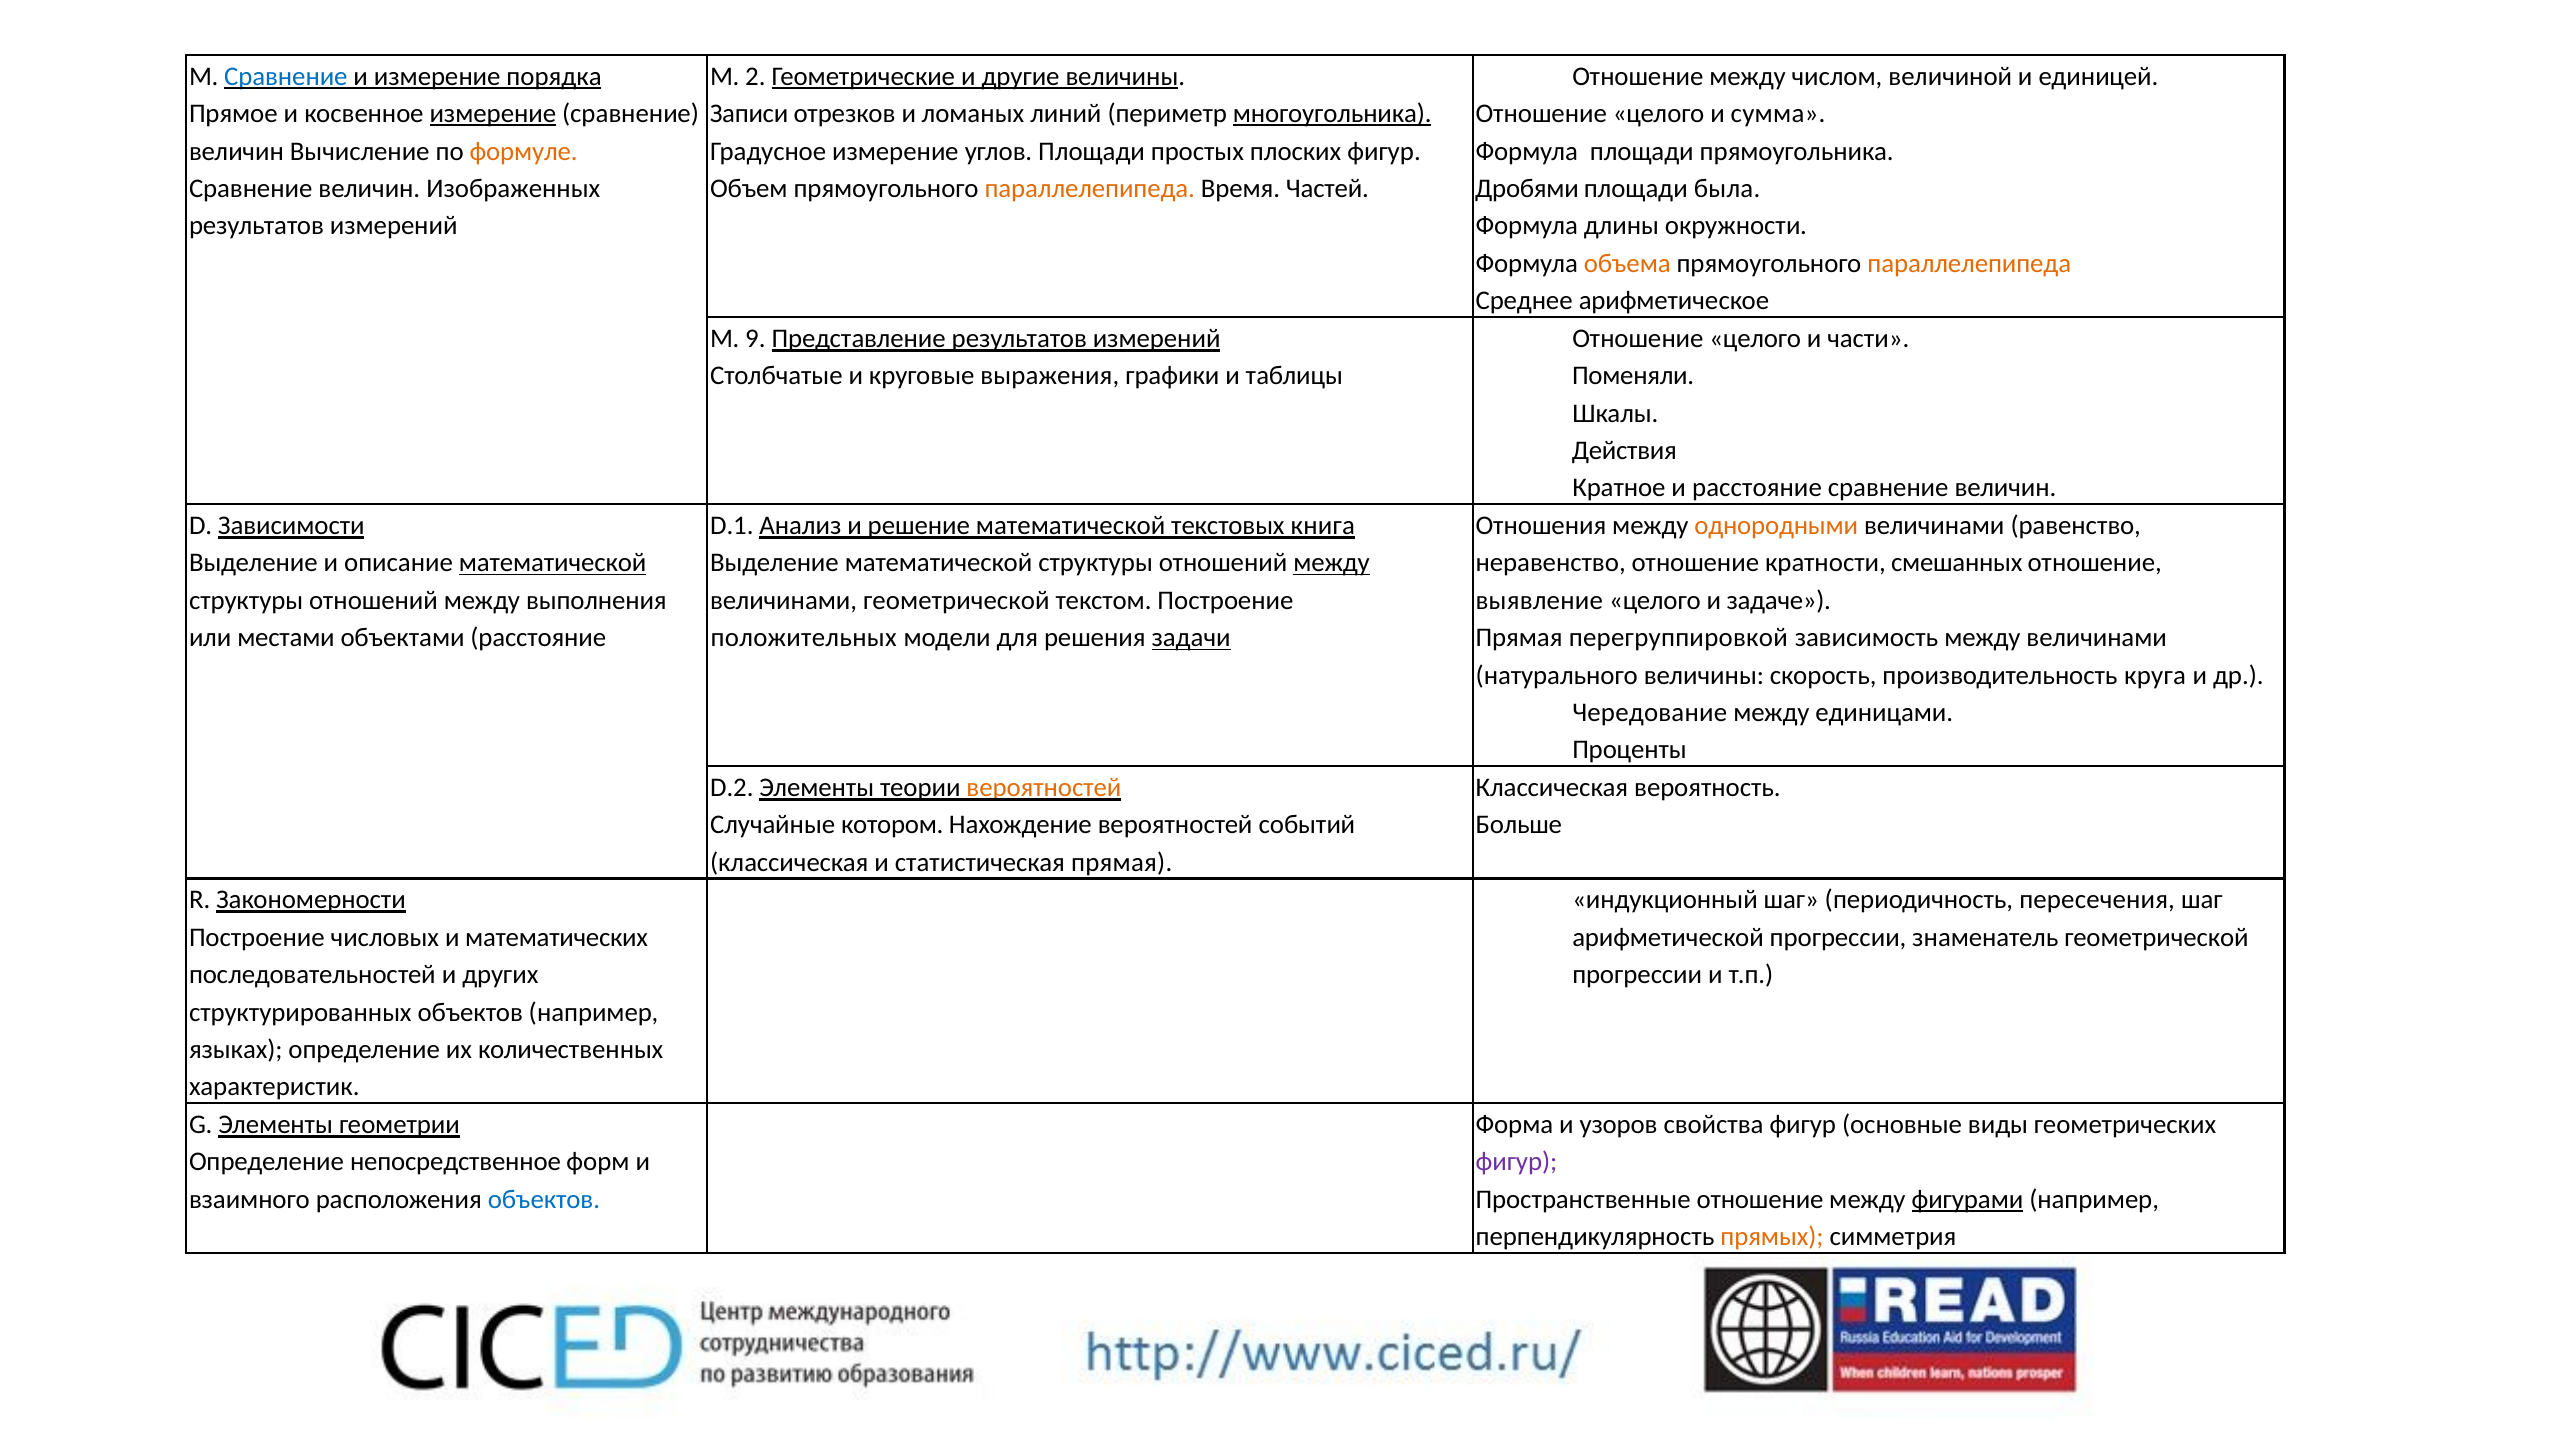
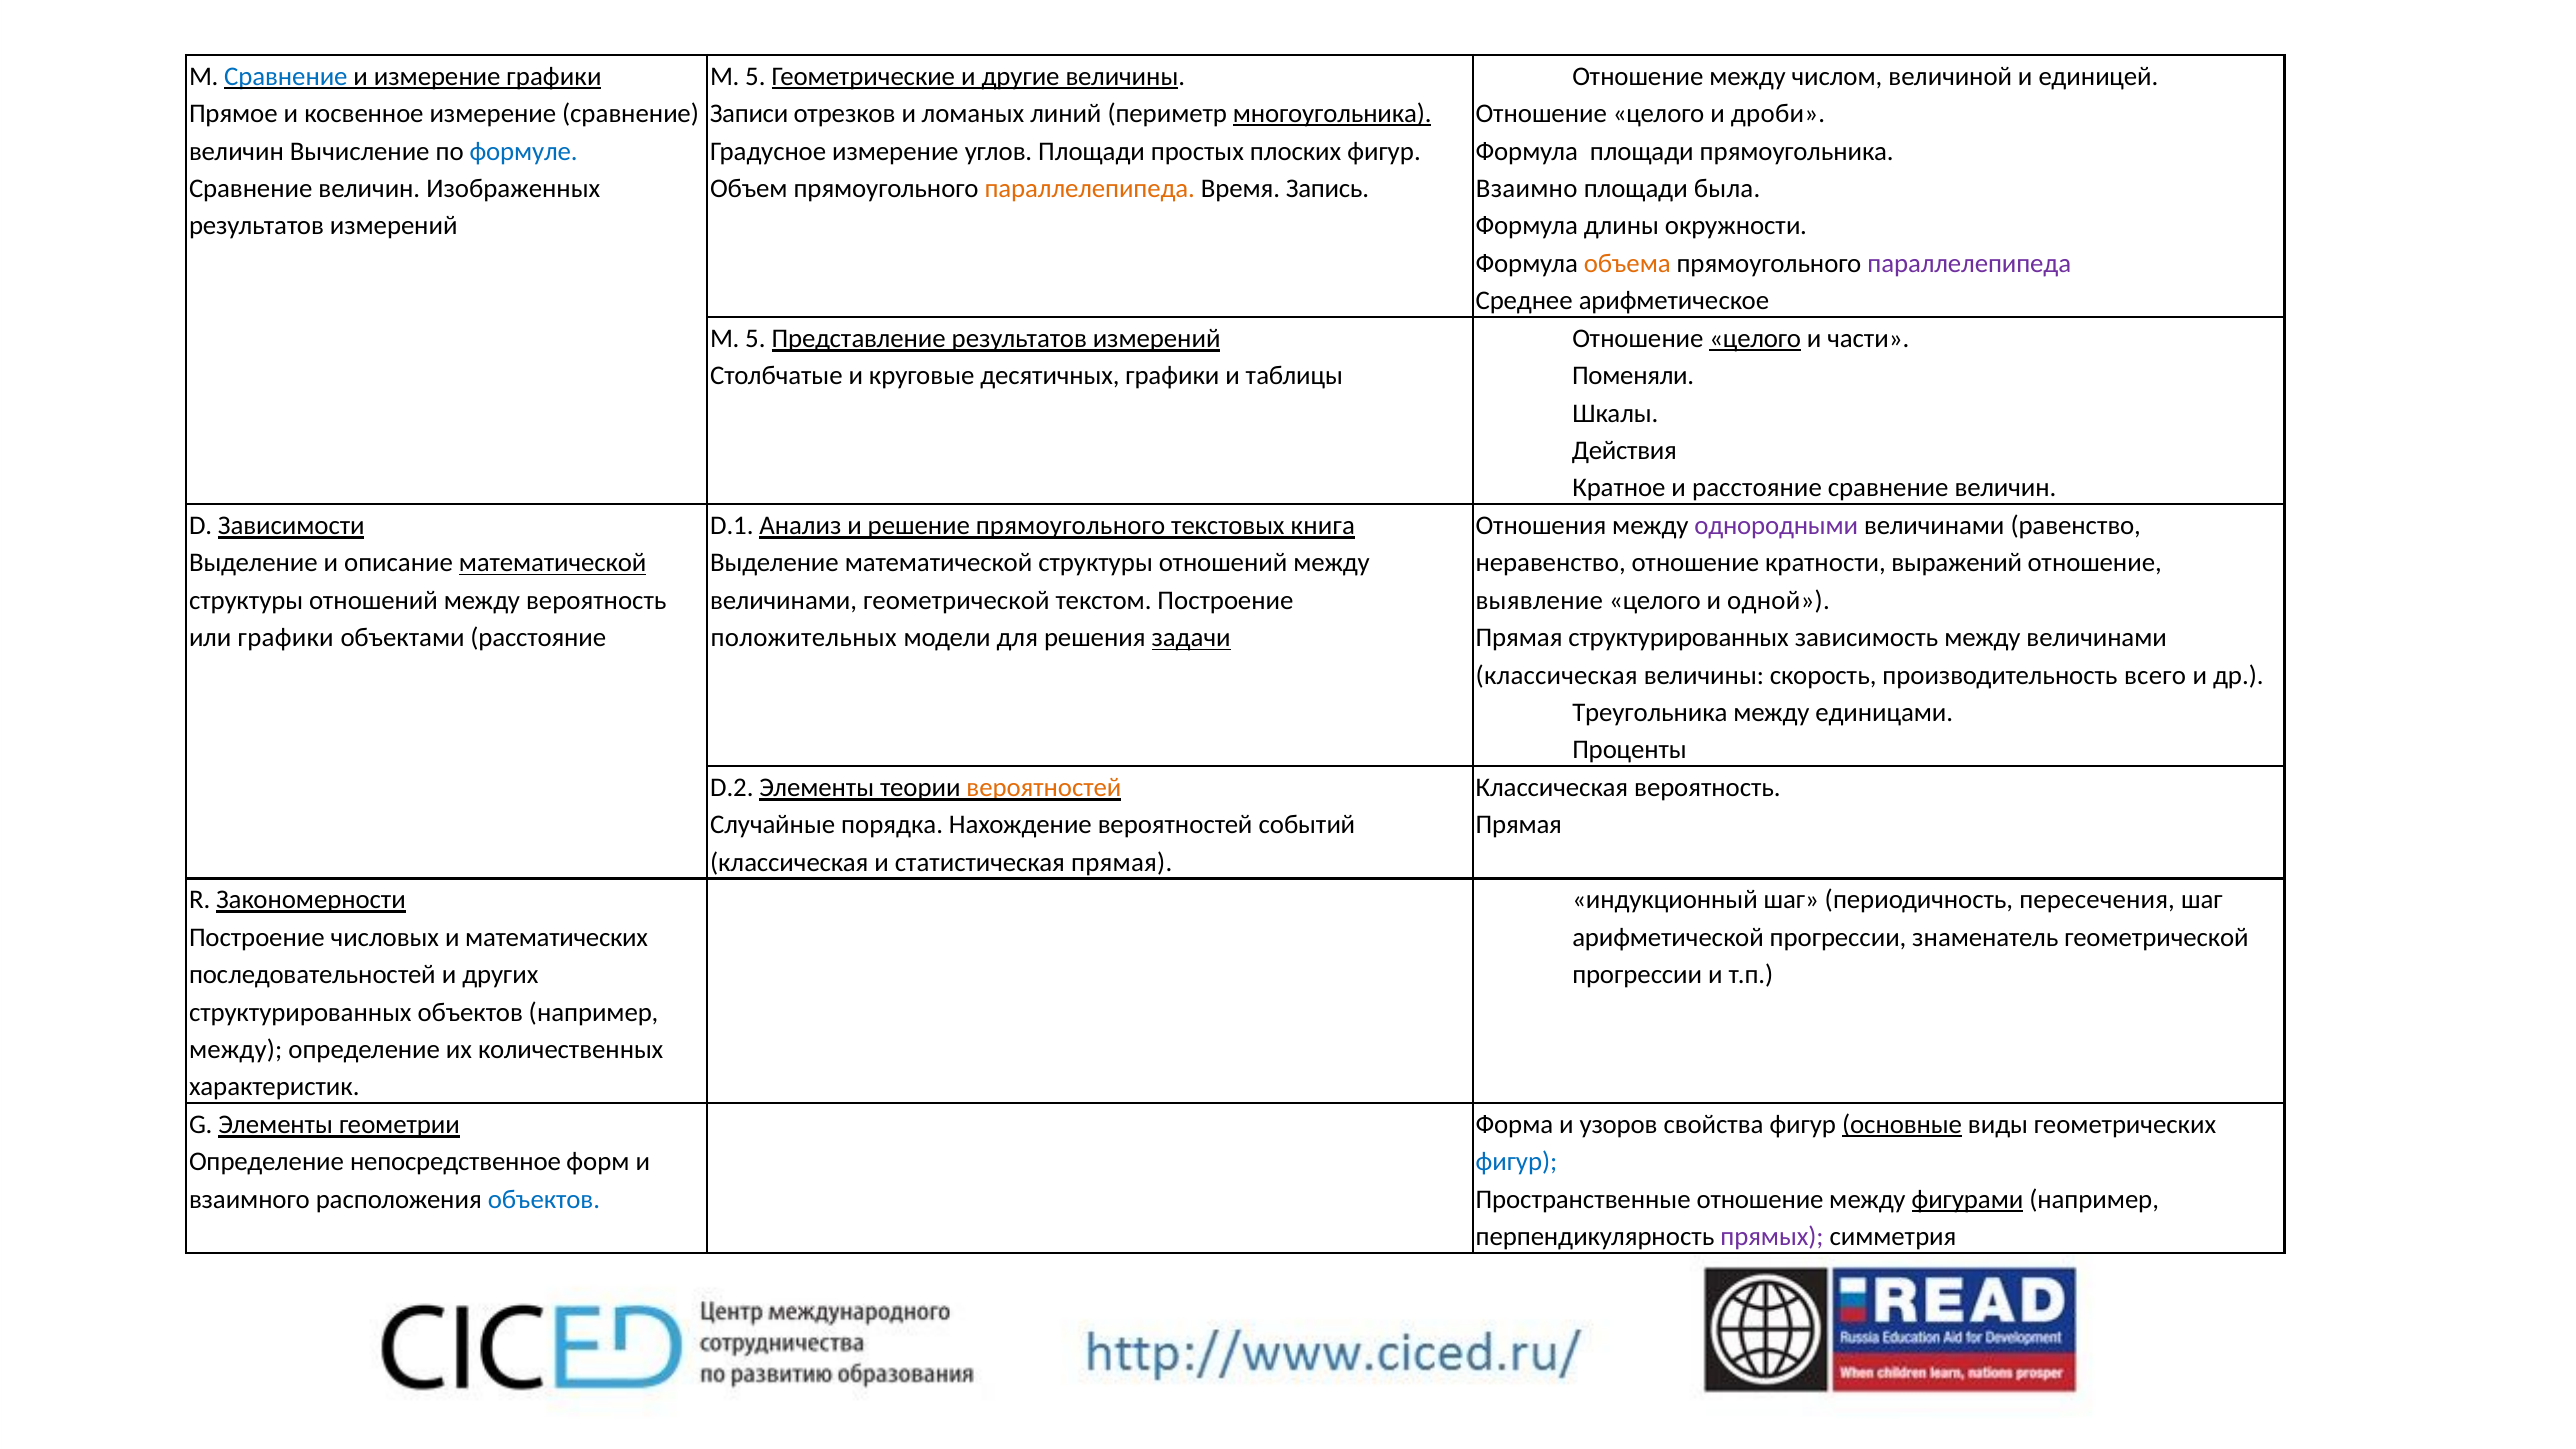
измерение порядка: порядка -> графики (554, 76)
2: 2 -> 5 (755, 76)
измерение underline: present -> none (493, 114)
сумма: сумма -> дроби (1778, 114)
формуле colour: orange -> blue (524, 151)
Частей: Частей -> Запись (1327, 189)
Дробями: Дробями -> Взаимно (1527, 189)
параллелепипеда colour: orange -> purple (1969, 263)
9: 9 -> 5 (755, 338)
целого underline: none -> present (1755, 338)
выражения: выражения -> десятичных (1050, 376)
решение математической: математической -> прямоугольного (1071, 526)
однородными colour: orange -> purple (1776, 526)
между underline: present -> none (1332, 563)
смешанных: смешанных -> выражений (1957, 563)
между выполнения: выполнения -> вероятность (596, 600)
задаче: задаче -> одной (1779, 600)
или местами: местами -> графики (286, 638)
Прямая перегруппировкой: перегруппировкой -> структурированных (1679, 638)
натурального: натурального -> классическая (1557, 675)
круга: круга -> всего (2155, 675)
Чередование: Чередование -> Треугольника (1650, 713)
котором: котором -> порядка (892, 825)
Больше: Больше -> Прямая (1519, 825)
языках: языках -> между (236, 1050)
основные underline: none -> present (1902, 1125)
фигур colour: purple -> blue (1516, 1162)
прямых colour: orange -> purple (1772, 1237)
